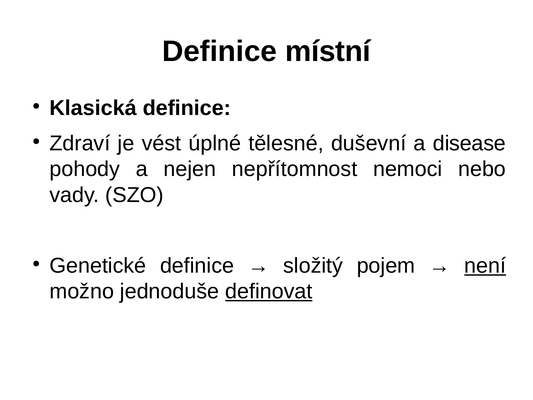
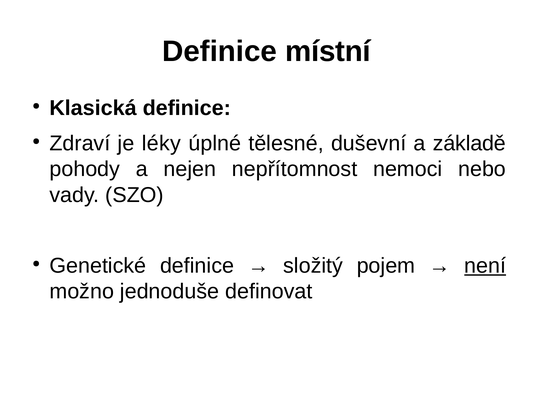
vést: vést -> léky (161, 143)
disease: disease -> základě (469, 143)
definovat underline: present -> none (269, 291)
